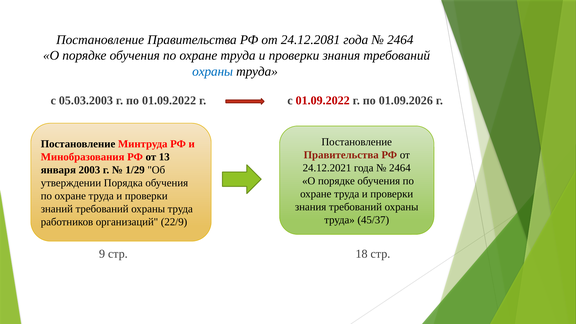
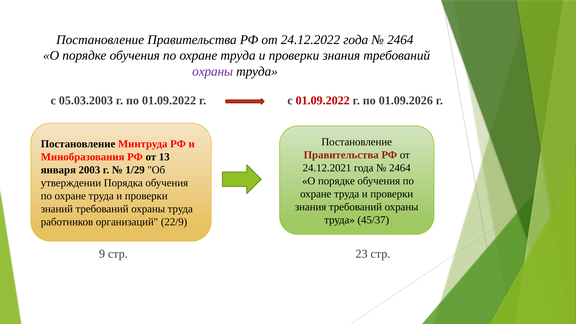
24.12.2081: 24.12.2081 -> 24.12.2022 (311, 40)
охраны colour: blue -> purple (213, 71)
18: 18 -> 23 (362, 254)
